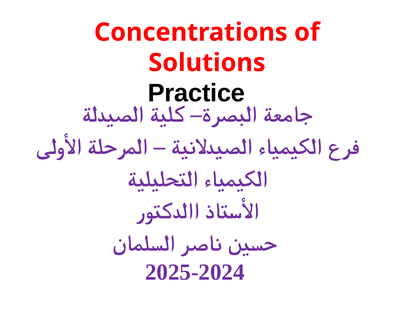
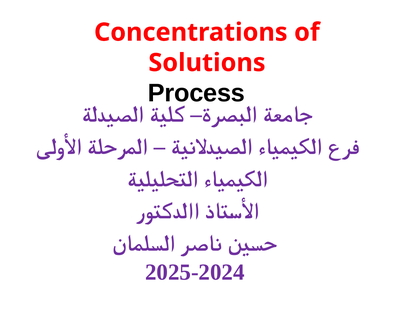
Practice: Practice -> Process (197, 93)
